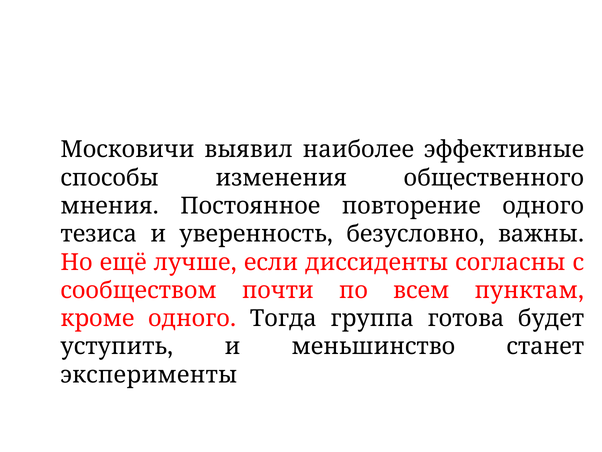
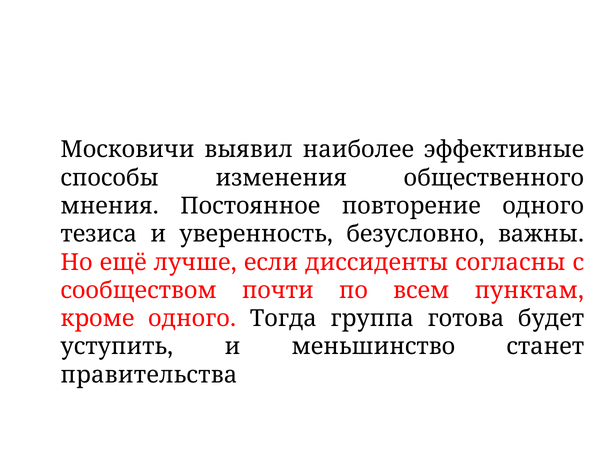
эксперименты: эксперименты -> правительства (149, 374)
